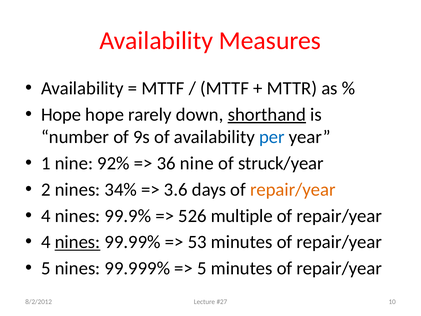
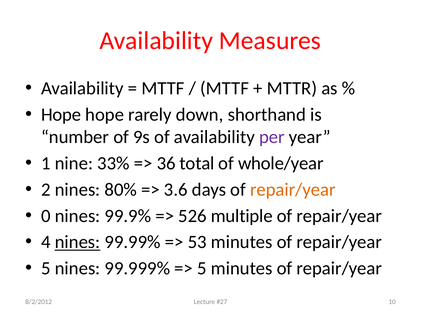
shorthand underline: present -> none (267, 115)
per colour: blue -> purple (272, 137)
92%: 92% -> 33% (113, 163)
36 nine: nine -> total (197, 163)
struck/year: struck/year -> whole/year (281, 163)
34%: 34% -> 80% (121, 189)
4: 4 -> 0 (46, 216)
